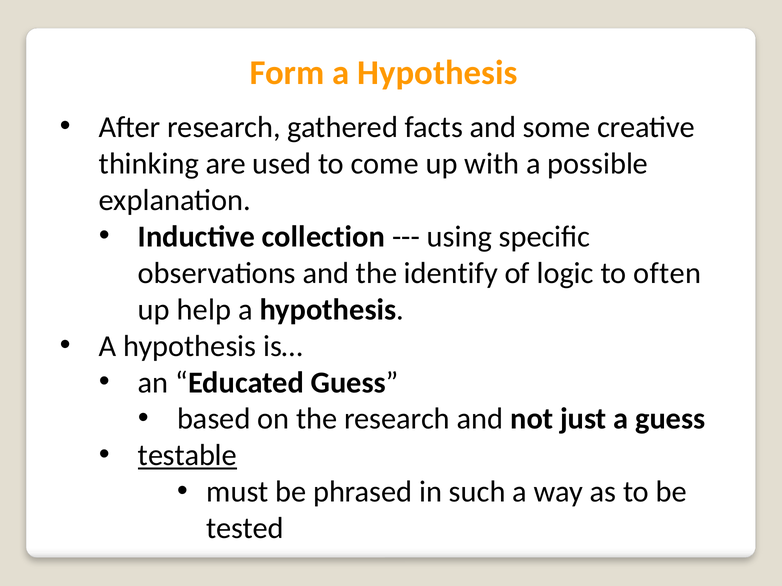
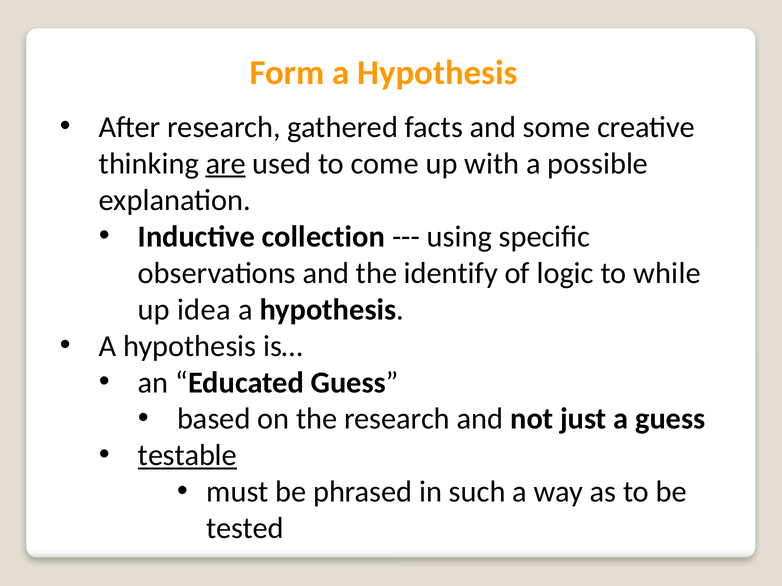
are underline: none -> present (226, 164)
often: often -> while (667, 273)
help: help -> idea (204, 310)
